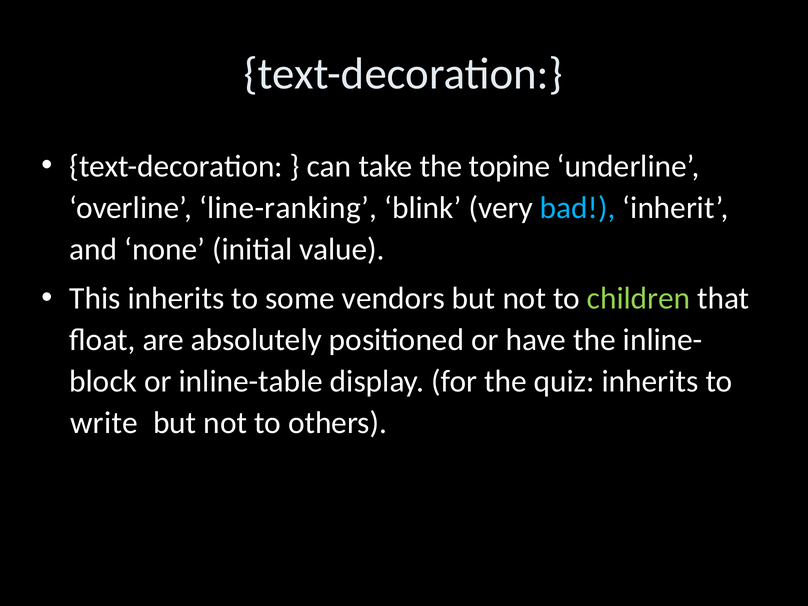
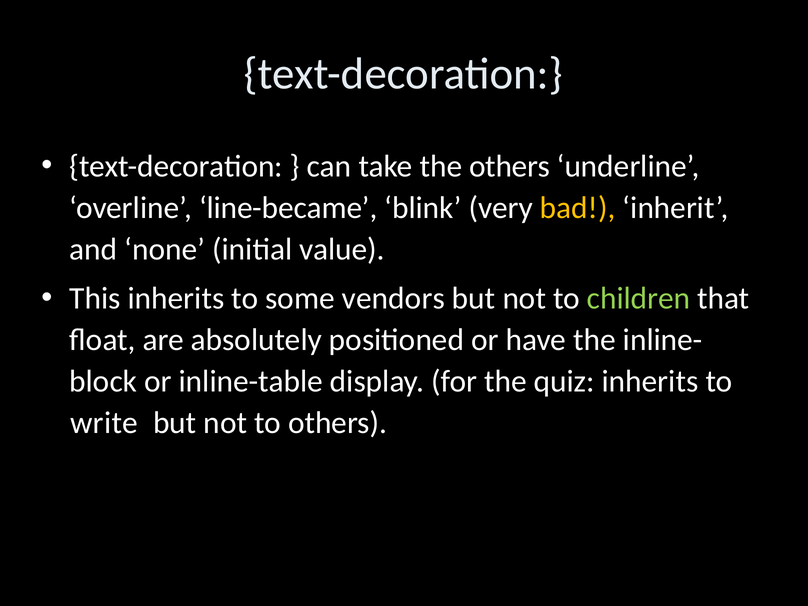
the topine: topine -> others (510, 166)
line-ranking: line-ranking -> line-became (288, 208)
bad colour: light blue -> yellow (578, 208)
